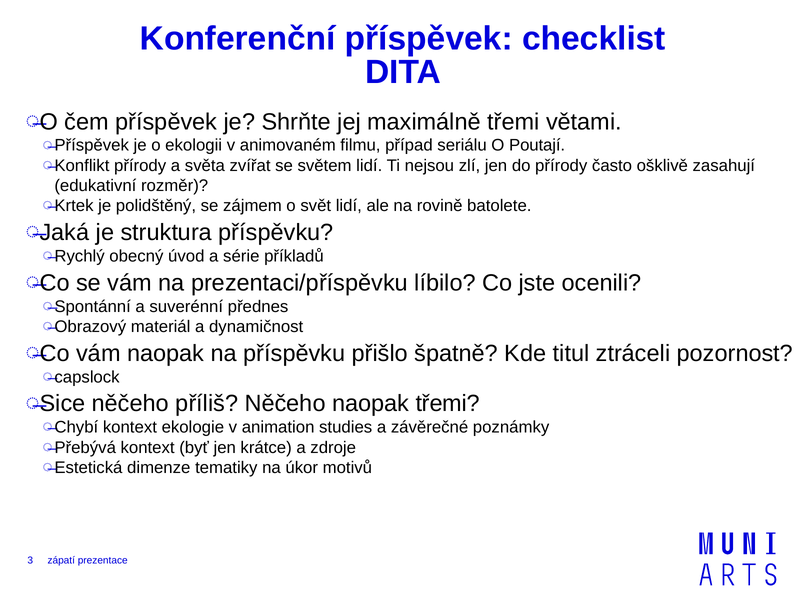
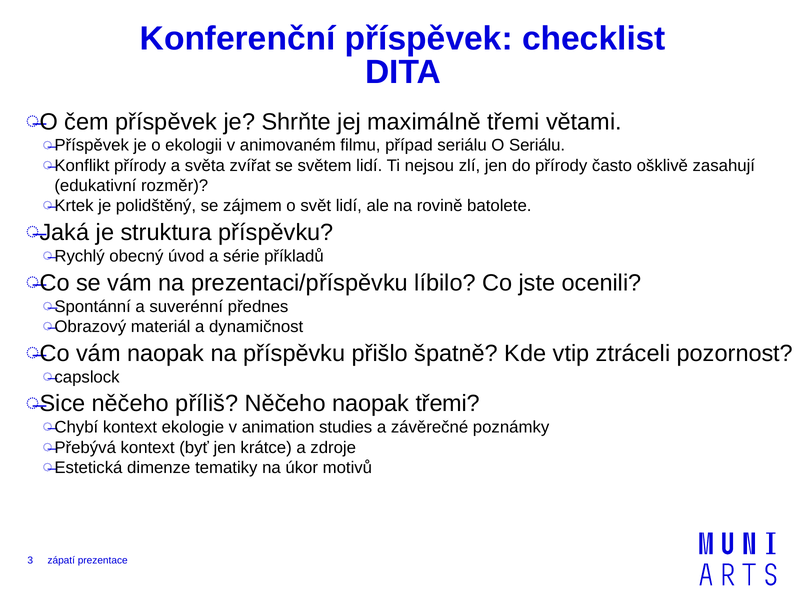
O Poutají: Poutají -> Seriálu (537, 146)
titul: titul -> vtip (571, 354)
